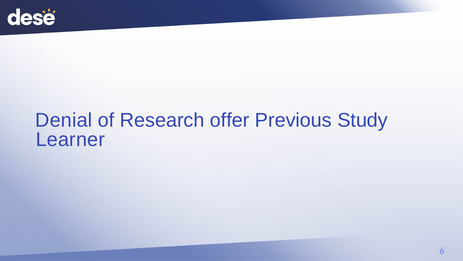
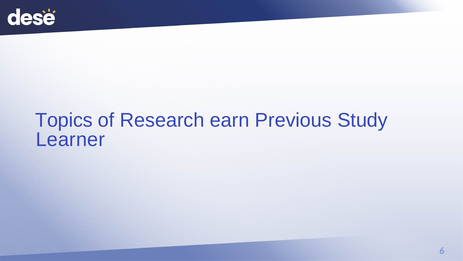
Denial: Denial -> Topics (64, 120)
offer: offer -> earn (230, 120)
